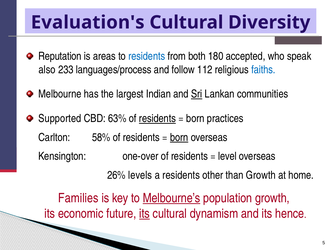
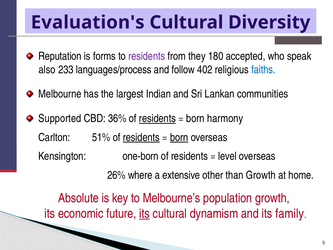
areas: areas -> forms (104, 56)
residents colour: blue -> purple (147, 56)
both: both -> they (197, 56)
112: 112 -> 402 (205, 70)
Sri underline: present -> none (197, 94)
63%: 63% -> 36% (117, 118)
practices: practices -> harmony (225, 118)
58%: 58% -> 51% (101, 137)
residents underline: none -> present (141, 137)
one-over: one-over -> one-born (141, 156)
levels: levels -> where (140, 175)
a residents: residents -> extensive (181, 175)
Families: Families -> Absolute (78, 198)
Melbourne’s underline: present -> none (172, 198)
hence: hence -> family (290, 213)
